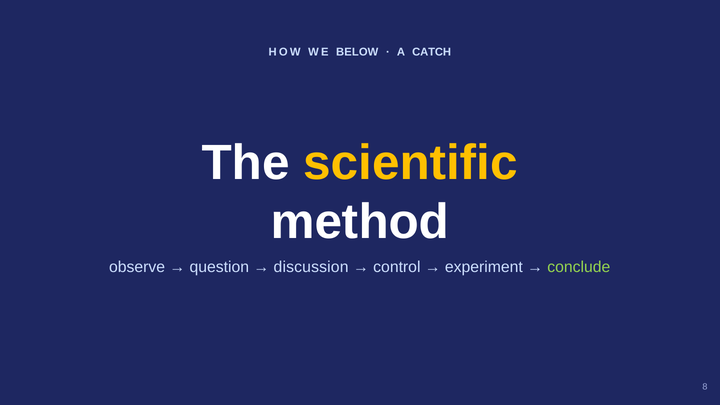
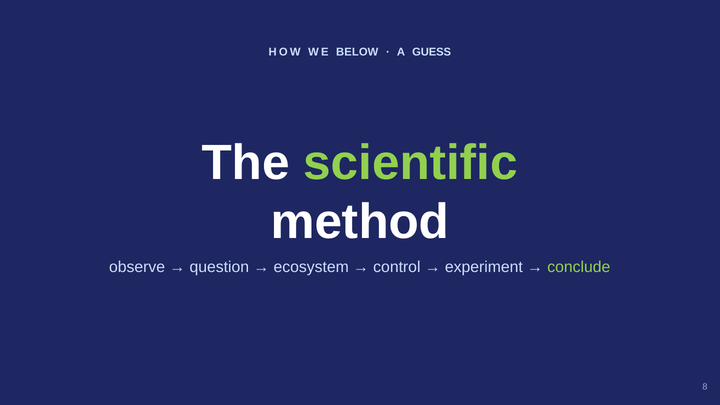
CATCH: CATCH -> GUESS (432, 52)
scientific colour: yellow -> light green (411, 163)
discussion: discussion -> ecosystem (311, 267)
